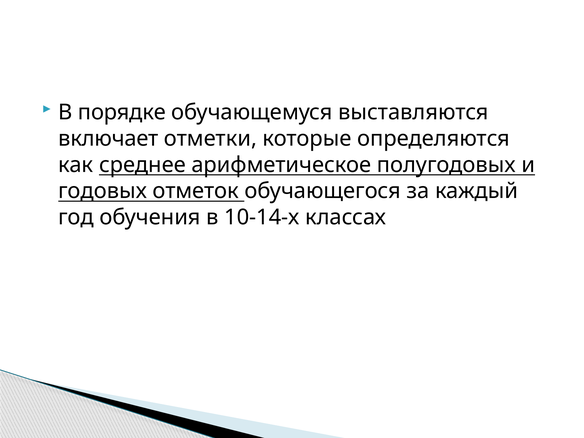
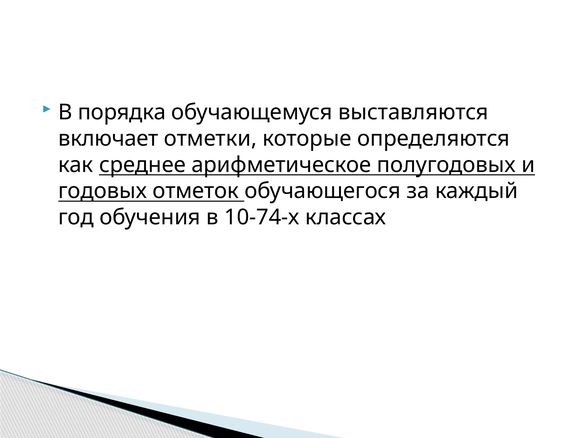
порядке: порядке -> порядка (122, 112)
10-14-х: 10-14-х -> 10-74-х (262, 217)
